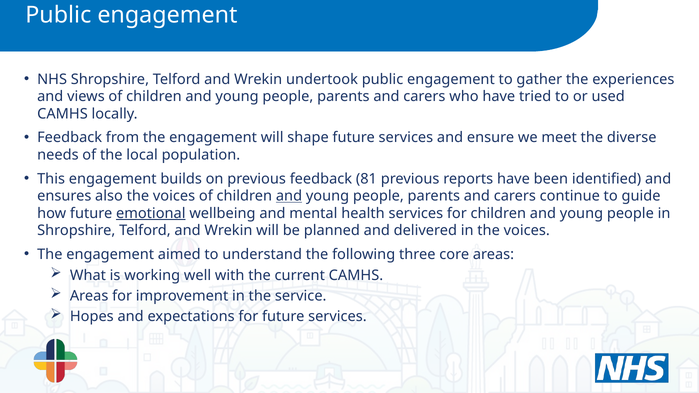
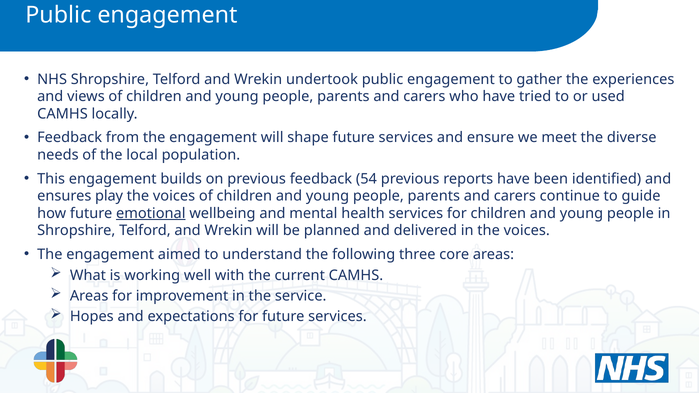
81: 81 -> 54 (366, 179)
also: also -> play (109, 196)
and underline: present -> none (289, 196)
